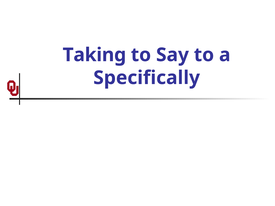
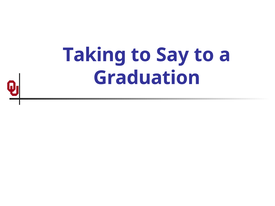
Specifically: Specifically -> Graduation (147, 78)
